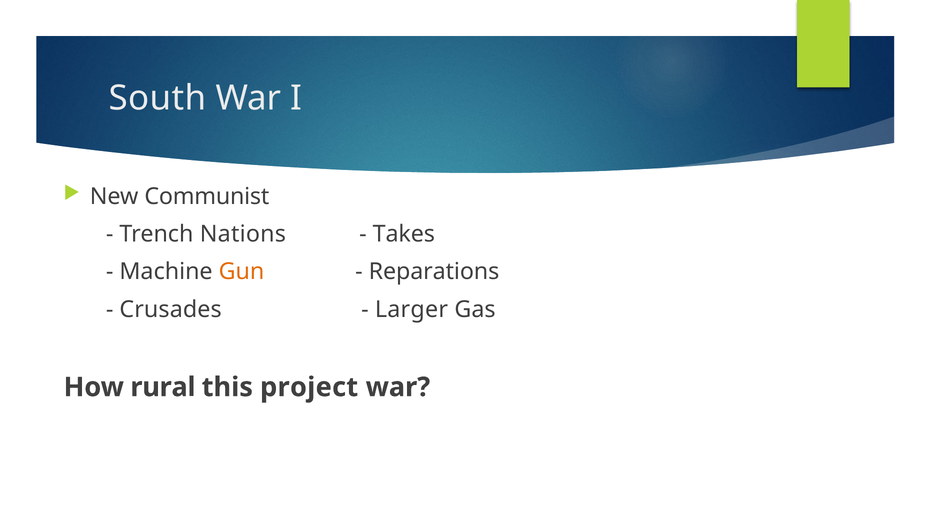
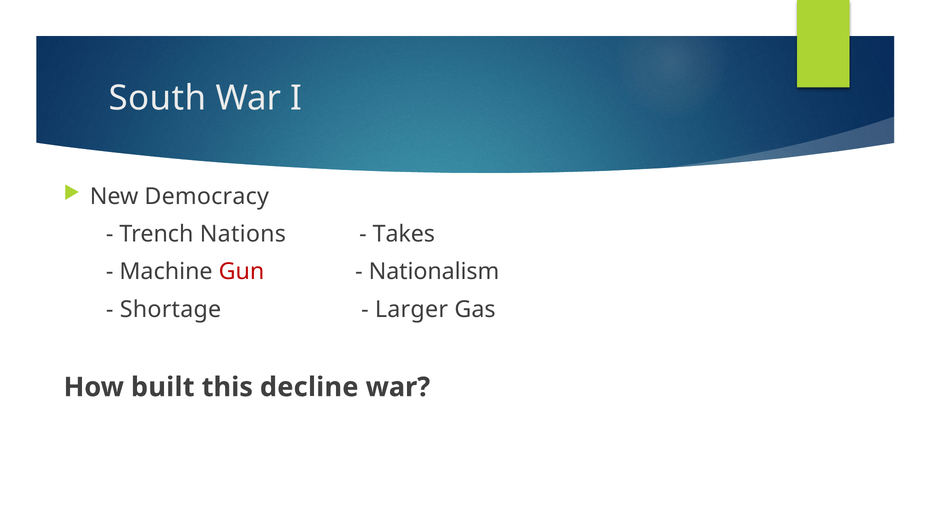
Communist: Communist -> Democracy (207, 196)
Gun colour: orange -> red (242, 272)
Reparations: Reparations -> Nationalism (434, 272)
Crusades: Crusades -> Shortage (171, 309)
rural: rural -> built (163, 387)
project: project -> decline (309, 387)
